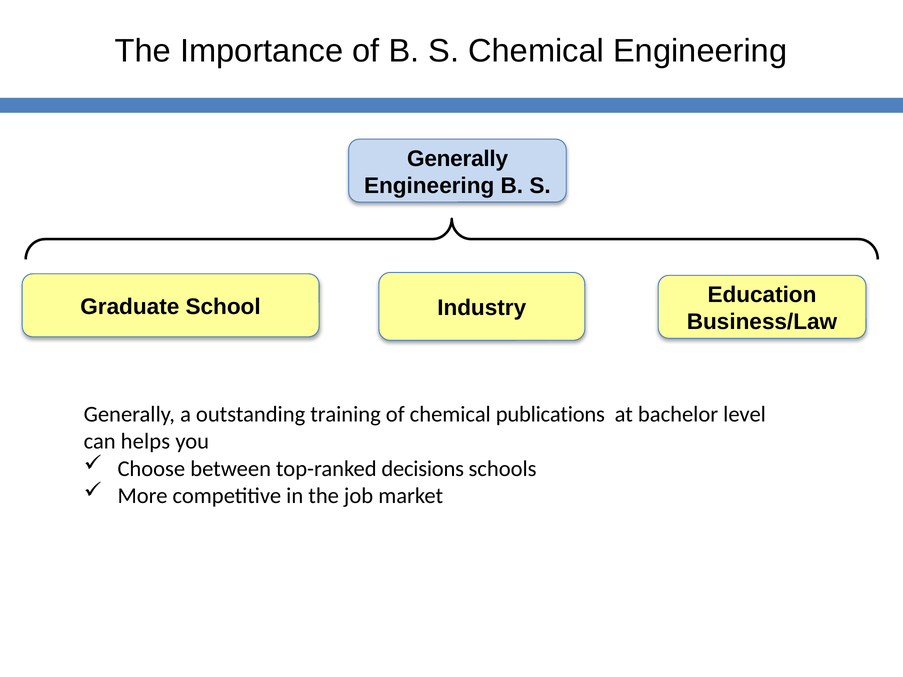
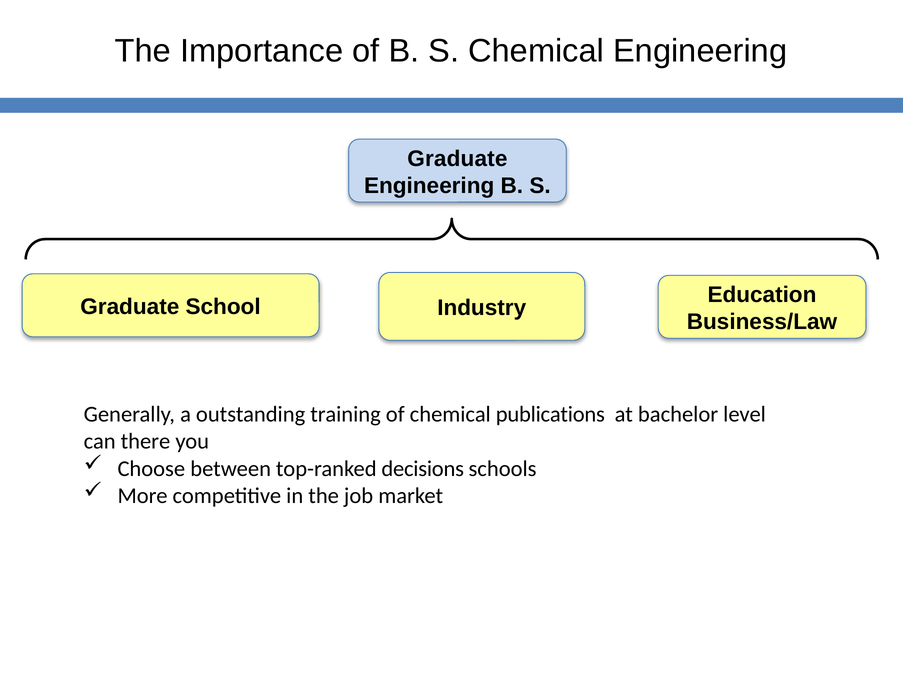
Generally: Generally -> Graduate (457, 159)
helps: helps -> there (145, 442)
